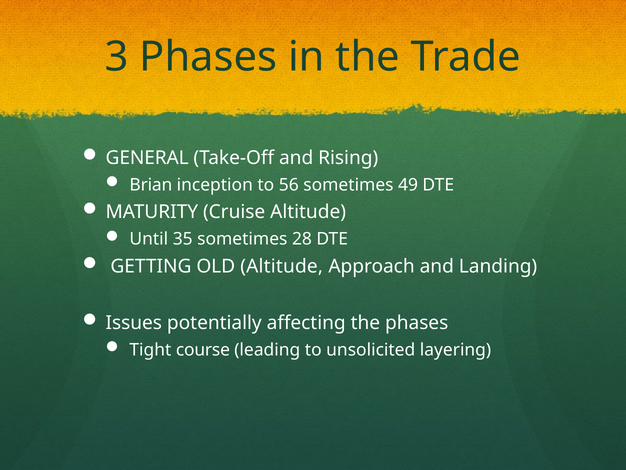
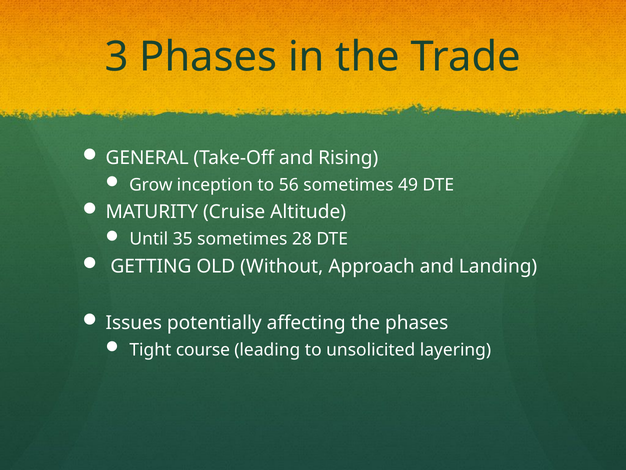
Brian: Brian -> Grow (151, 185)
OLD Altitude: Altitude -> Without (282, 266)
